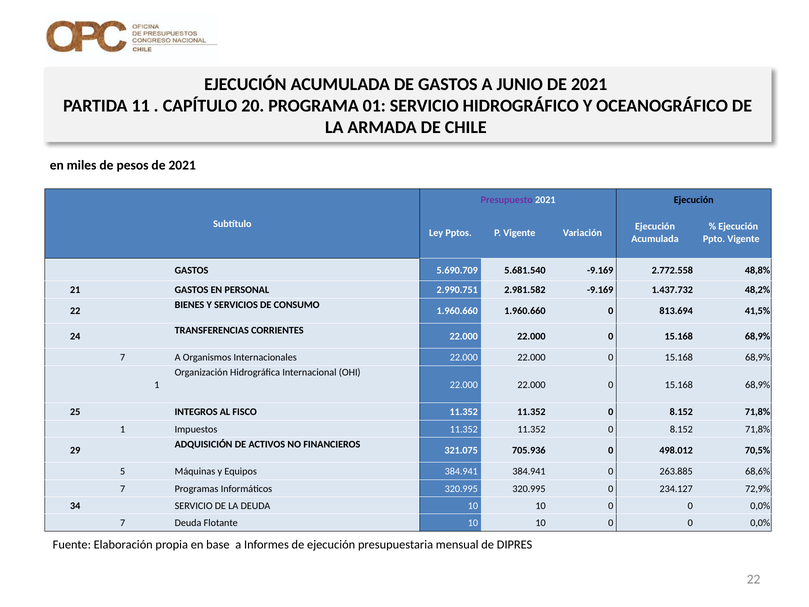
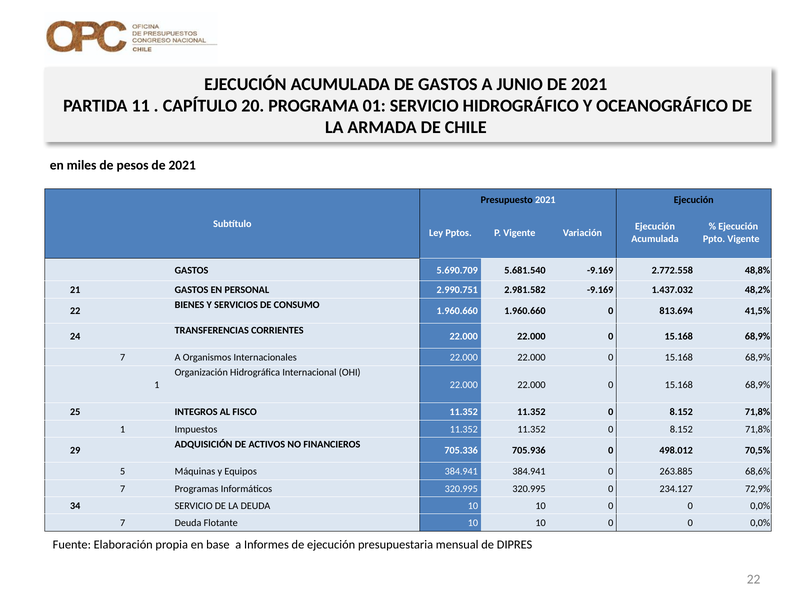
Presupuesto colour: purple -> black (507, 200)
1.437.732: 1.437.732 -> 1.437.032 (672, 290)
321.075: 321.075 -> 705.336 (461, 450)
